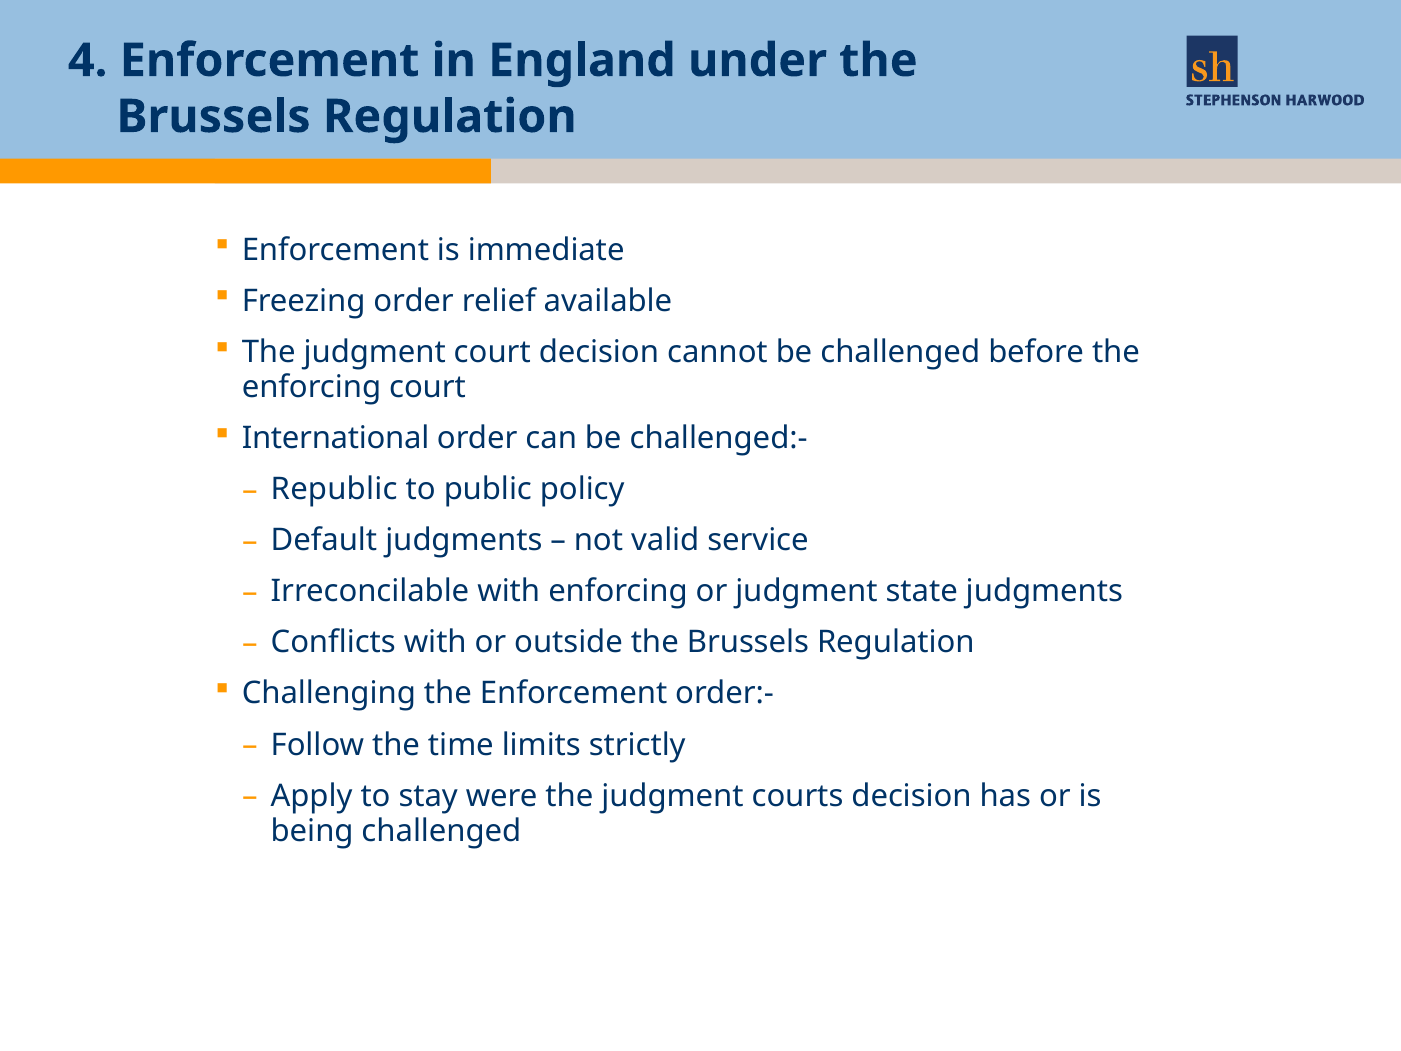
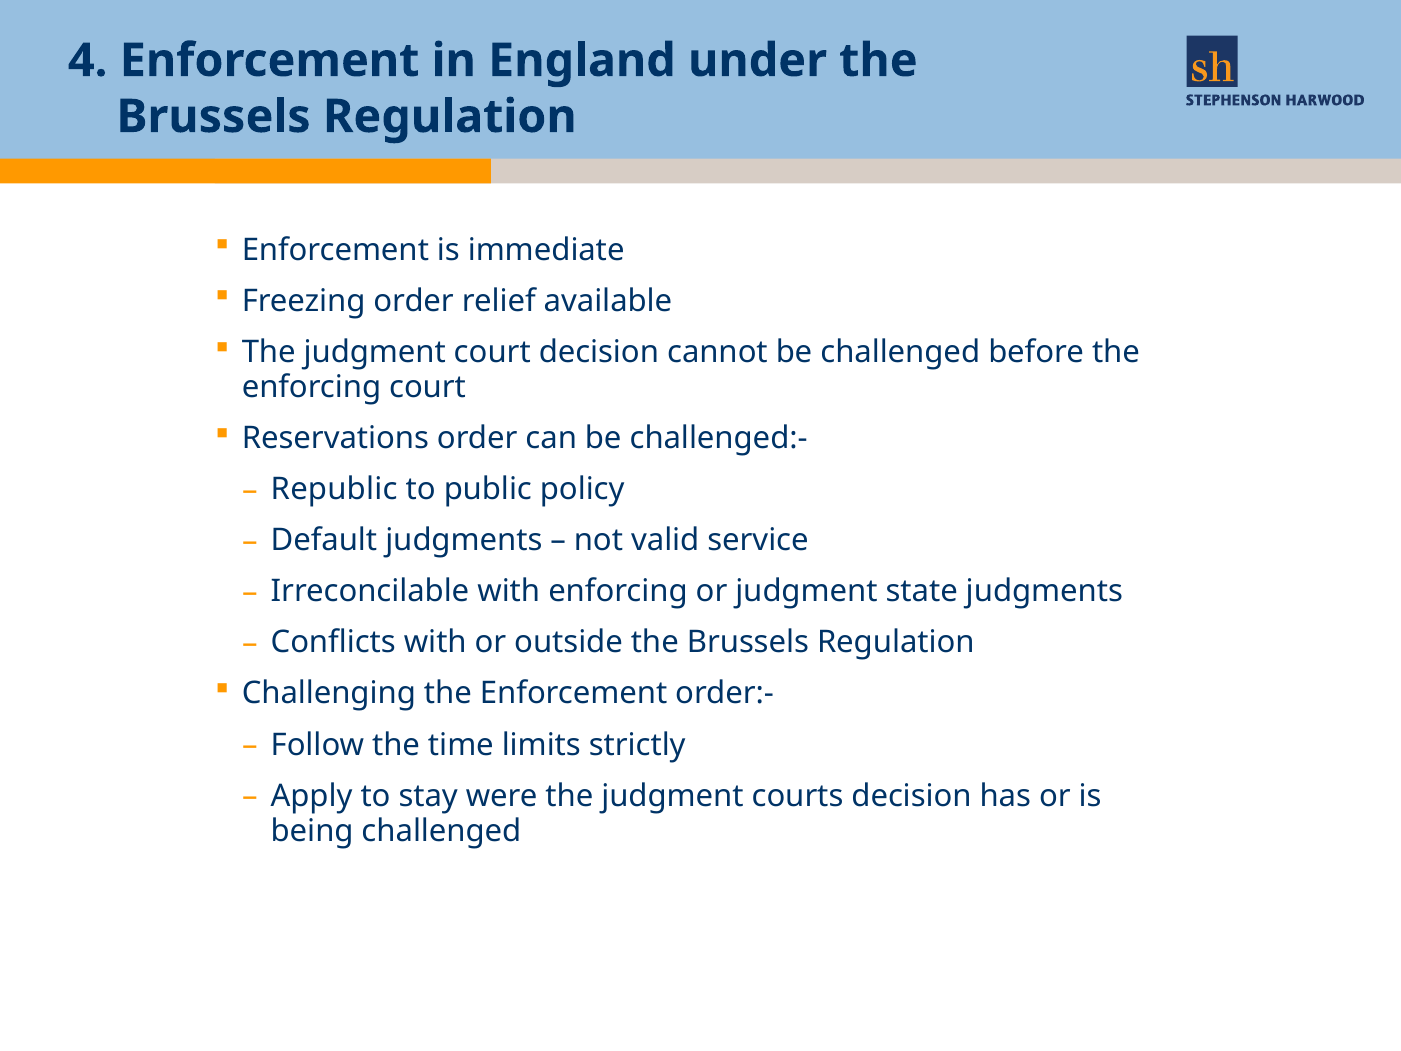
International: International -> Reservations (335, 438)
